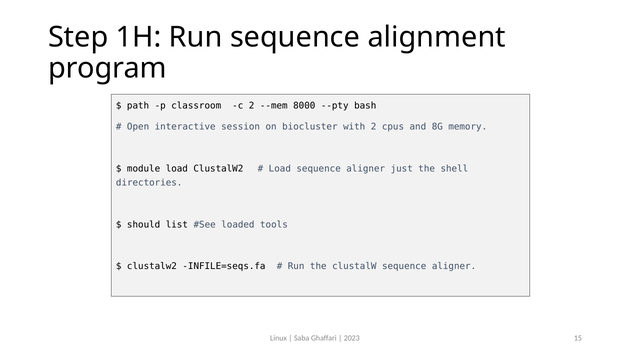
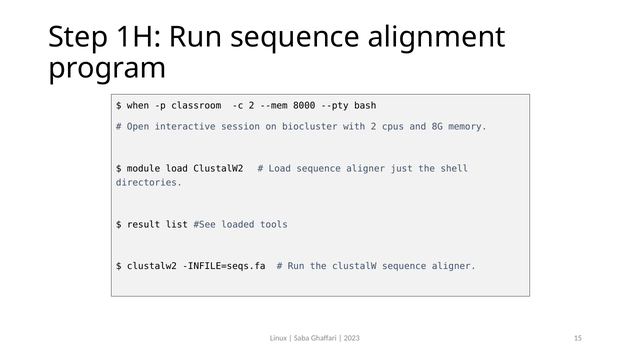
path: path -> when (138, 106)
should: should -> result (144, 225)
